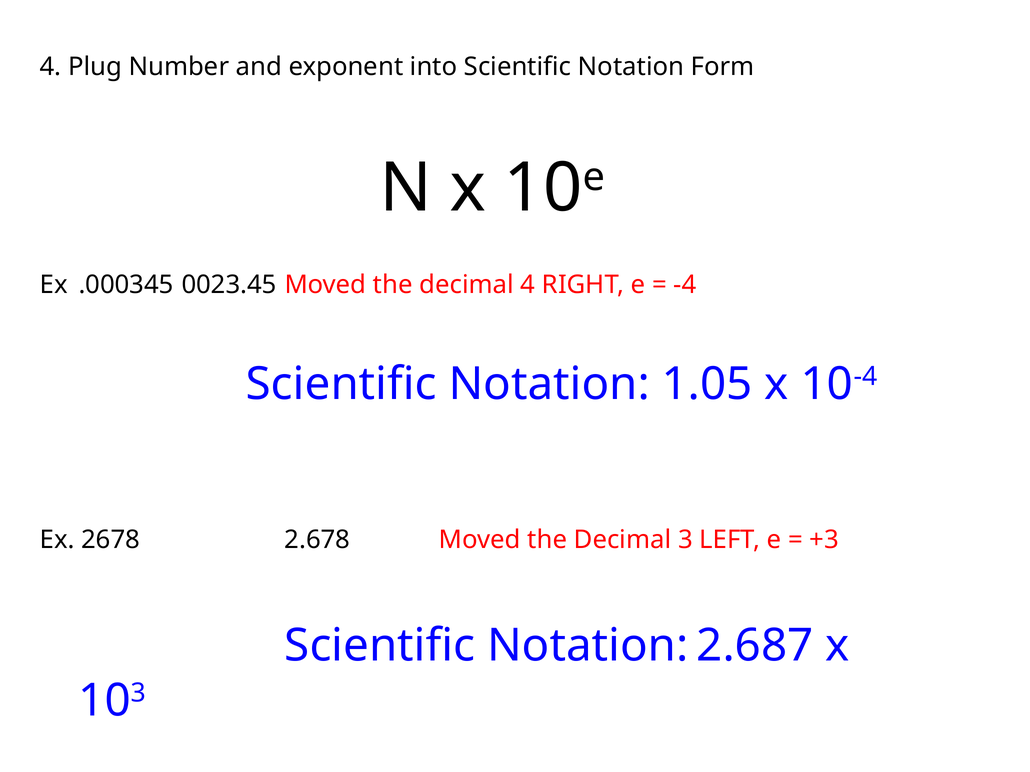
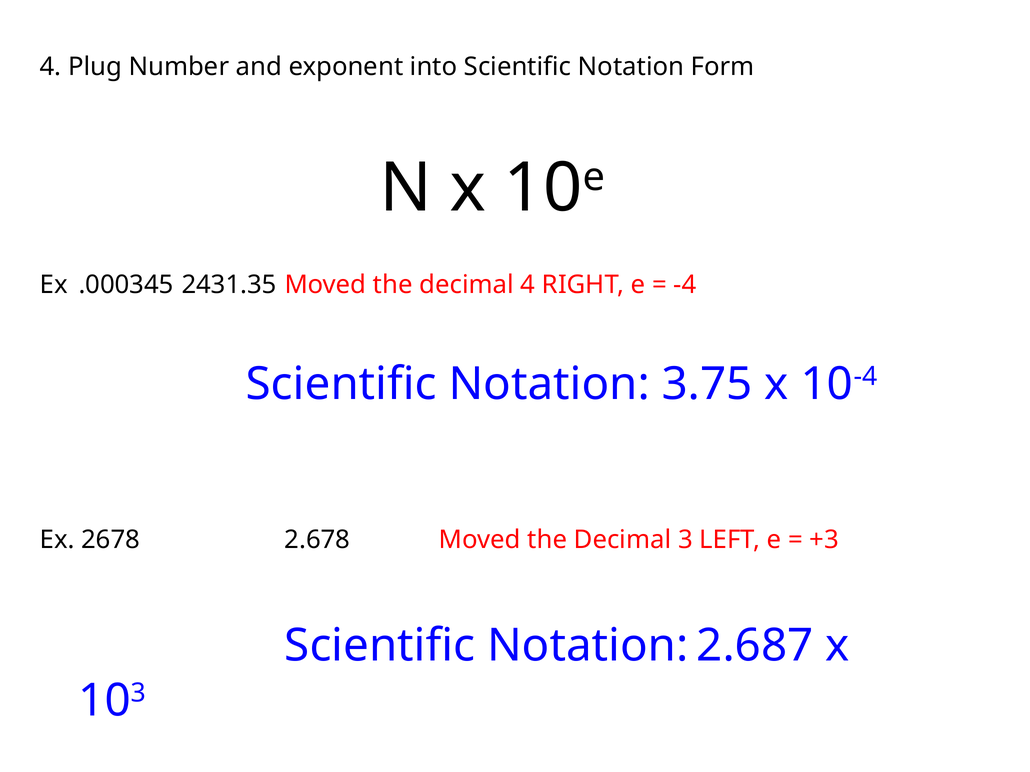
0023.45: 0023.45 -> 2431.35 (229, 285)
1.05: 1.05 -> 3.75 (707, 384)
